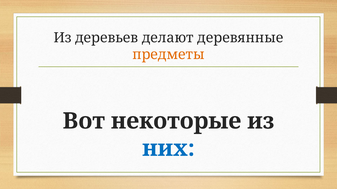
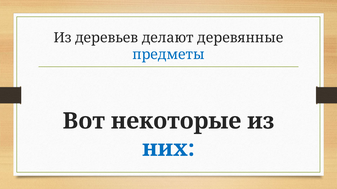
предметы colour: orange -> blue (168, 55)
